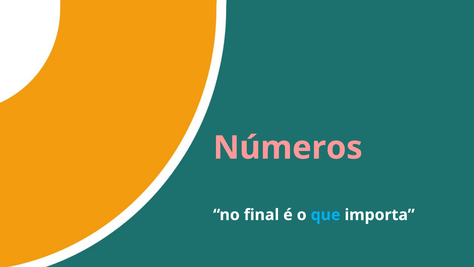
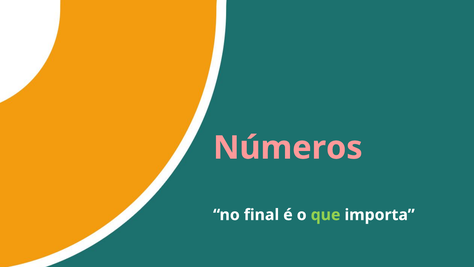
que colour: light blue -> light green (326, 215)
